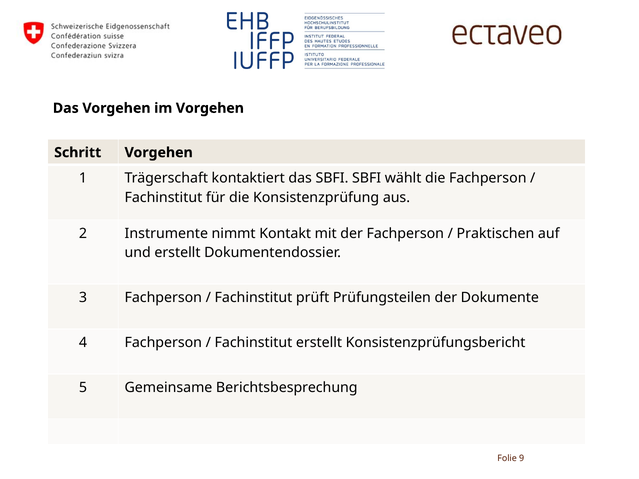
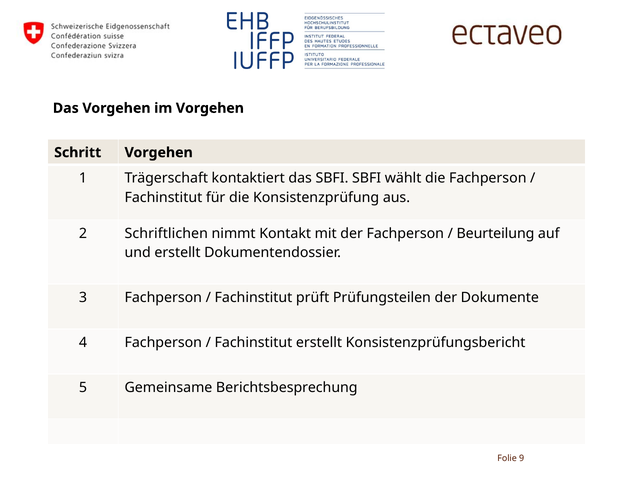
Instrumente: Instrumente -> Schriftlichen (166, 234)
Praktischen: Praktischen -> Beurteilung (496, 234)
